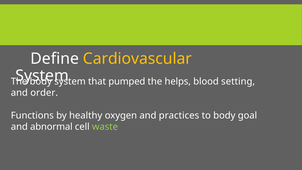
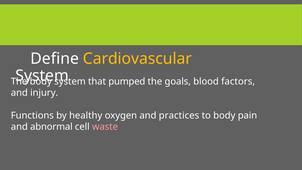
helps: helps -> goals (178, 81)
setting: setting -> factors (238, 81)
order: order -> injury (44, 93)
goal: goal -> pain (247, 115)
waste colour: light green -> pink (105, 127)
